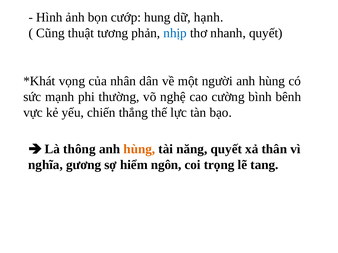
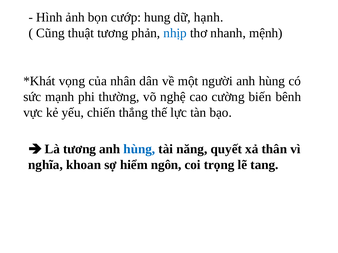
nhanh quyết: quyết -> mệnh (266, 33)
bình: bình -> biến (260, 97)
Là thông: thông -> tương (80, 149)
hùng colour: orange -> blue (139, 149)
gương: gương -> khoan (84, 165)
